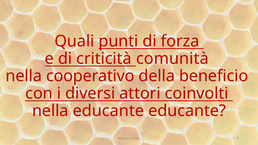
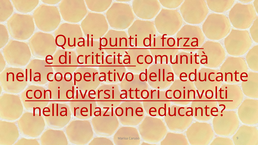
della beneficio: beneficio -> educante (214, 76)
nella educante: educante -> relazione (108, 111)
